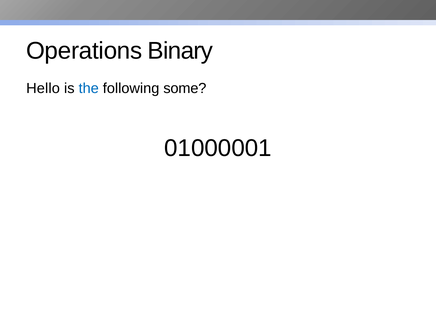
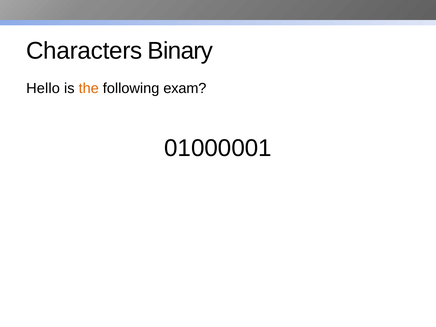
Operations: Operations -> Characters (84, 51)
the colour: blue -> orange (89, 88)
some: some -> exam (185, 88)
